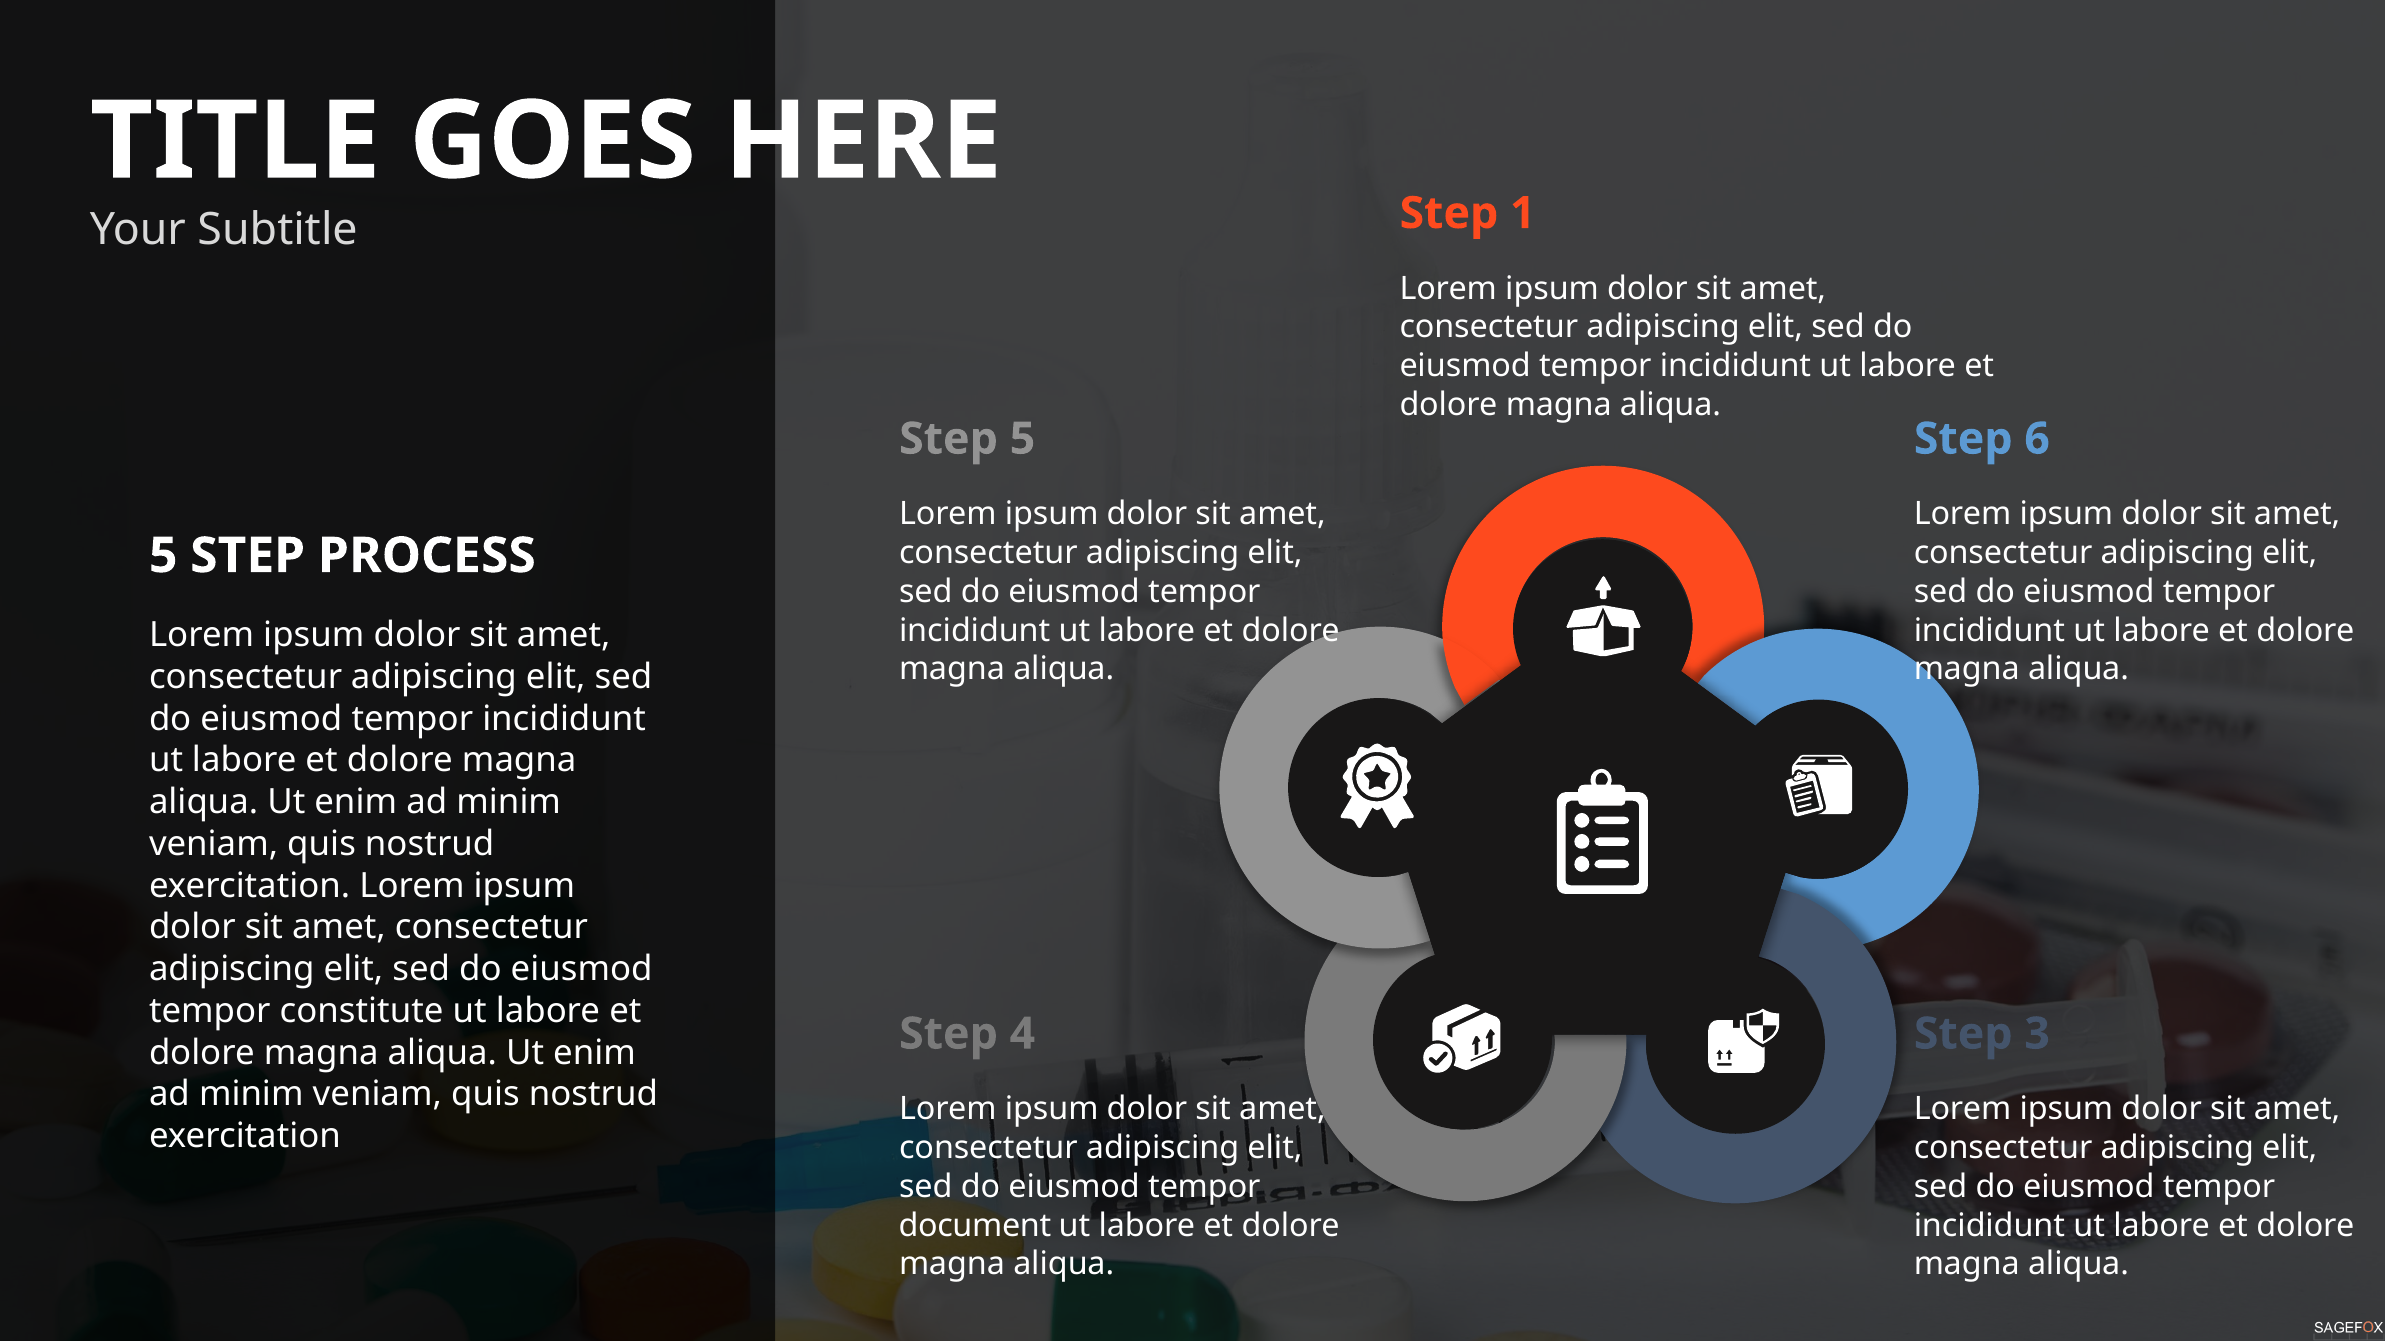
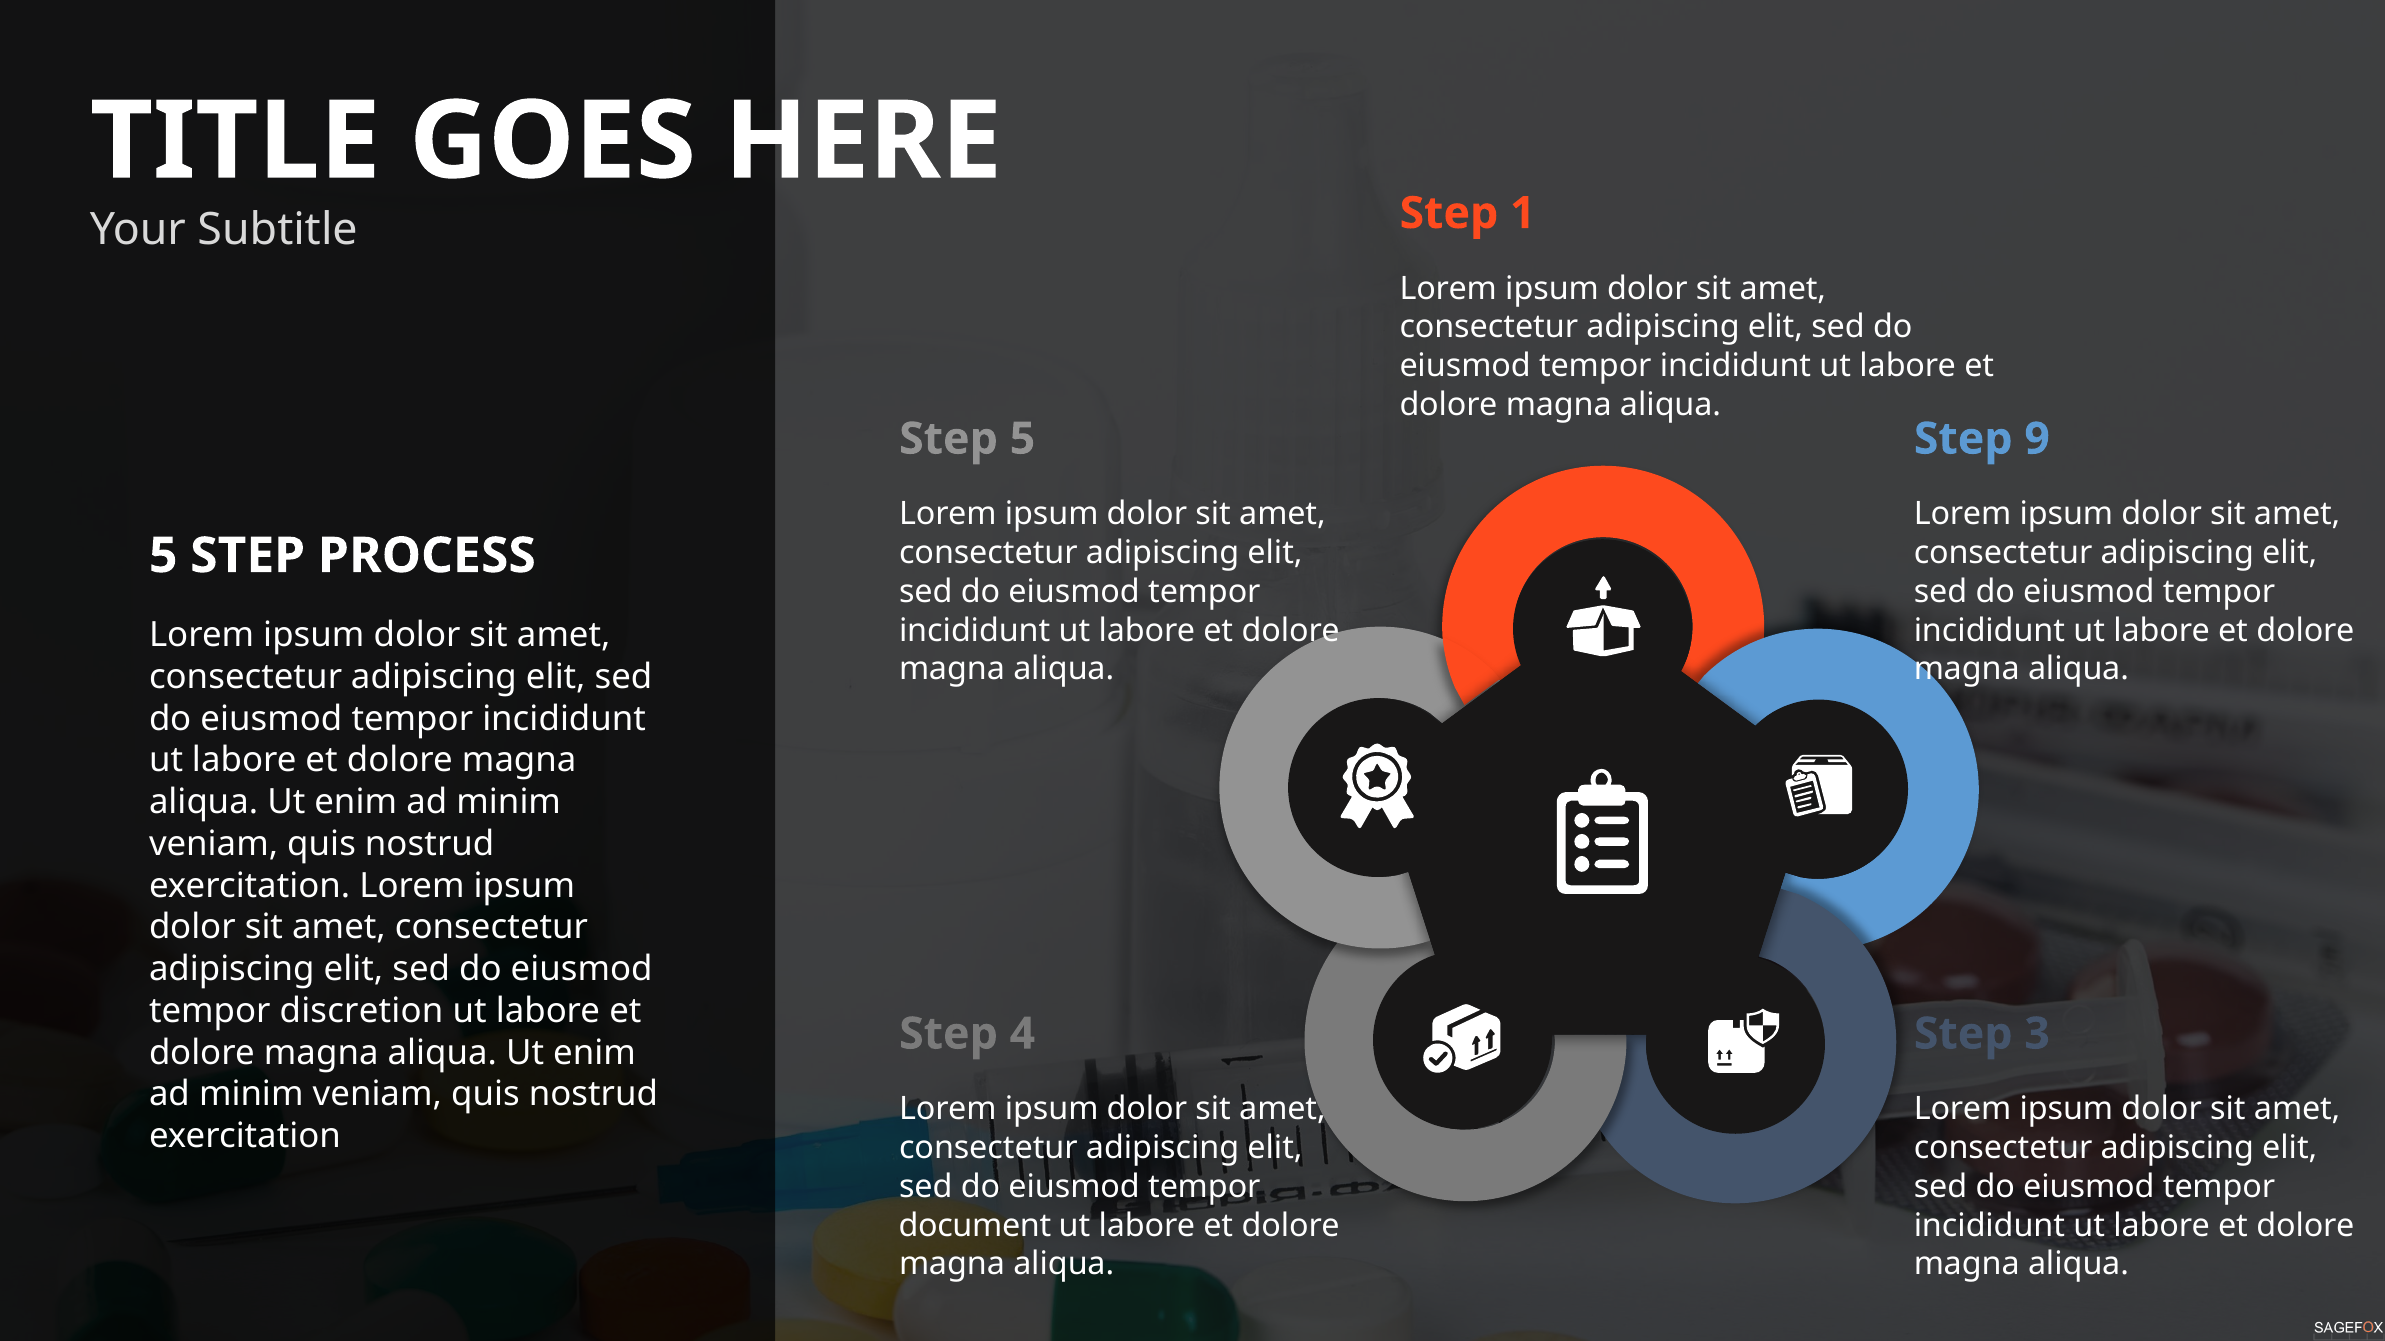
6: 6 -> 9 (2037, 439)
constitute: constitute -> discretion (361, 1011)
